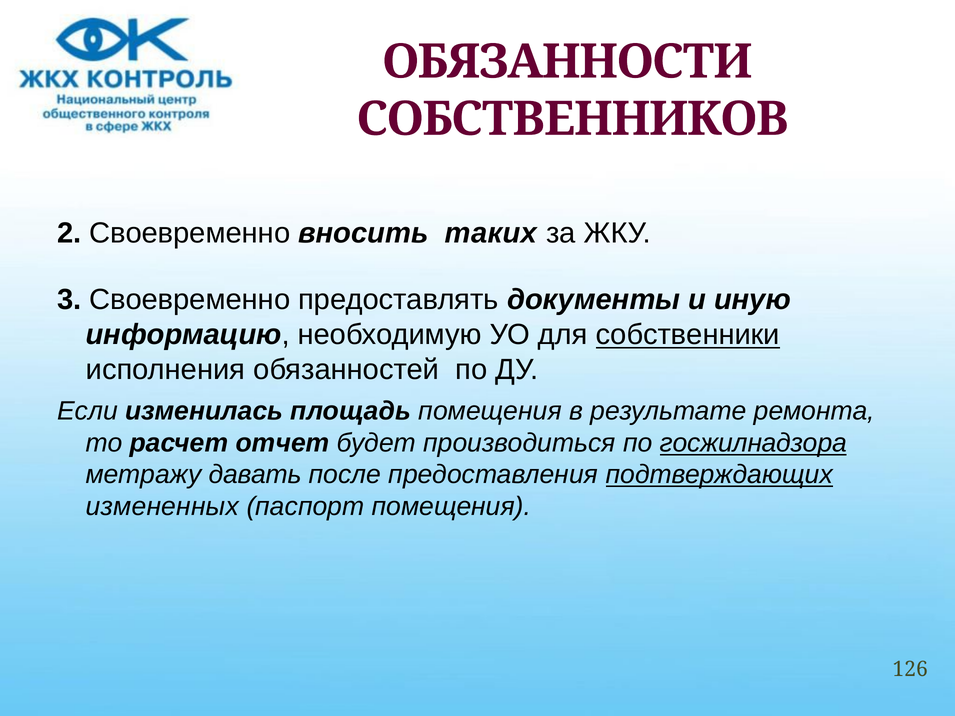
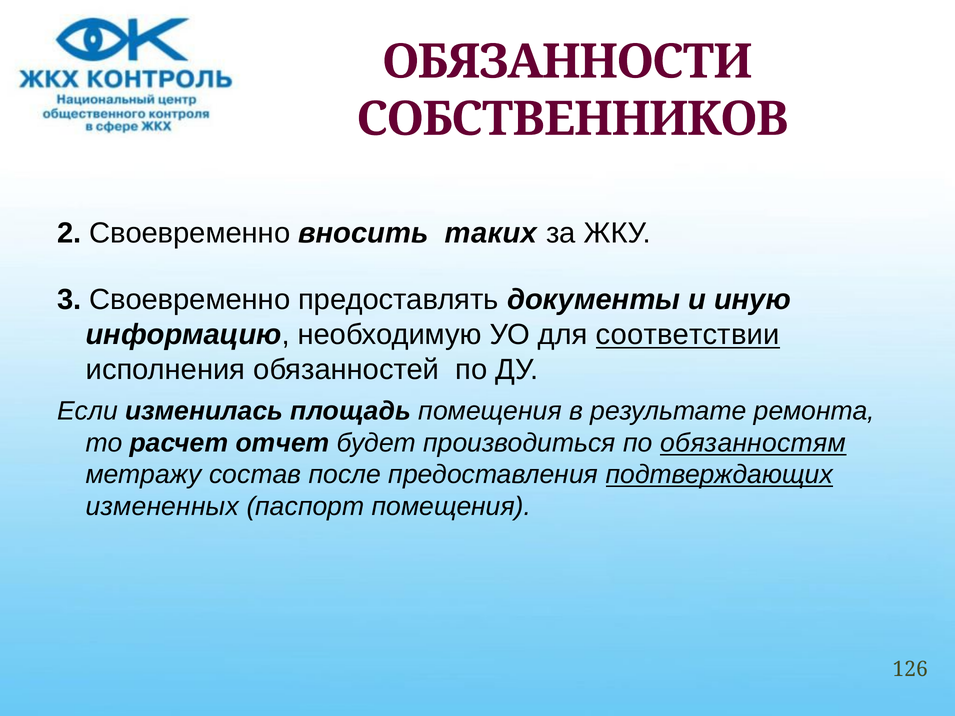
собственники: собственники -> соответствии (688, 335)
госжилнадзора: госжилнадзора -> обязанностям (753, 443)
давать: давать -> состав (255, 475)
